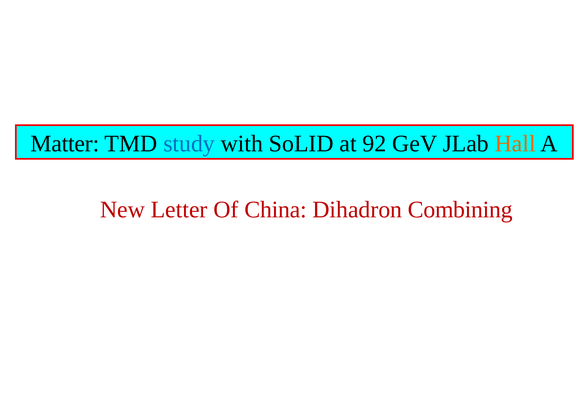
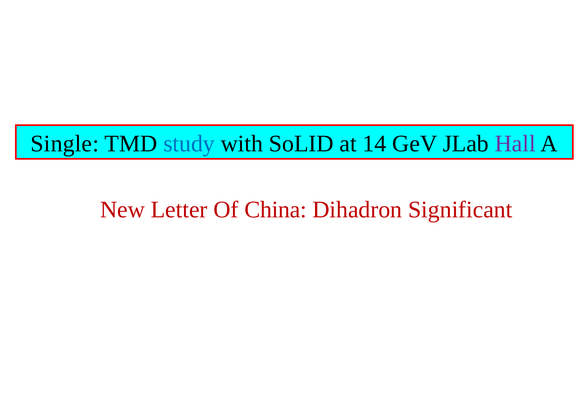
Matter: Matter -> Single (65, 144)
92: 92 -> 14 (375, 144)
Hall colour: orange -> purple (515, 144)
Combining: Combining -> Significant (460, 210)
